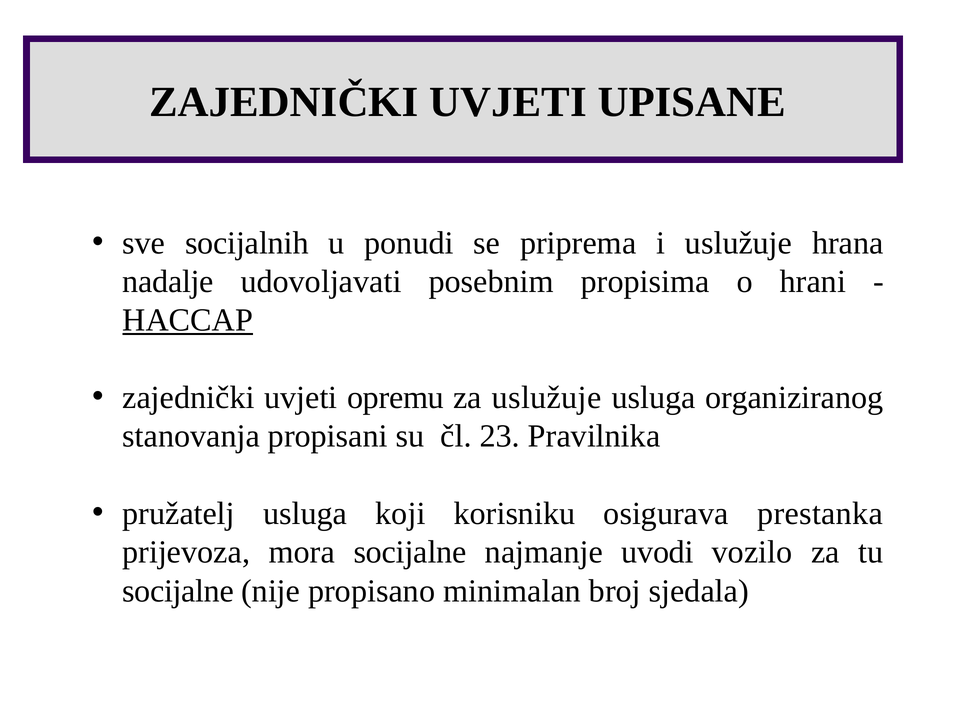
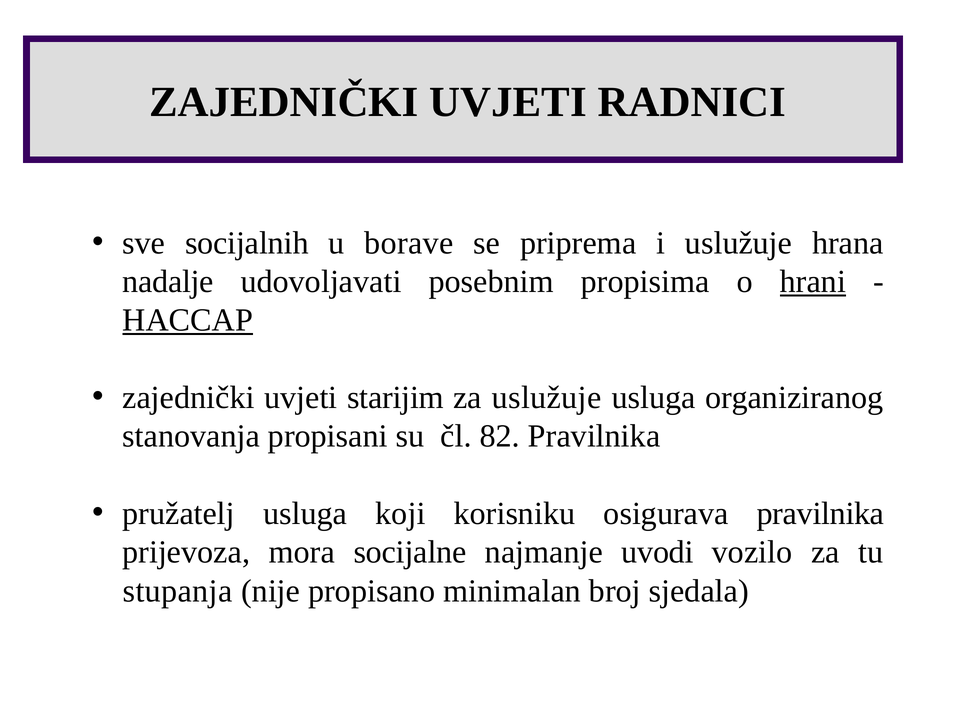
UPISANE: UPISANE -> RADNICI (692, 102)
ponudi: ponudi -> borave (409, 243)
hrani underline: none -> present (813, 281)
opremu: opremu -> starijim (395, 397)
23: 23 -> 82 (500, 436)
osigurava prestanka: prestanka -> pravilnika (820, 513)
socijalne: socijalne -> stupanja (178, 590)
